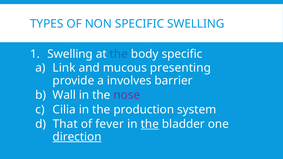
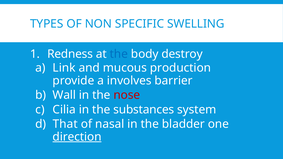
Swelling: Swelling -> Redness (70, 54)
body specific: specific -> destroy (182, 54)
presenting: presenting -> production (180, 68)
nose colour: purple -> red (127, 95)
production: production -> substances (144, 110)
fever: fever -> nasal (110, 124)
the underline: present -> none (150, 124)
